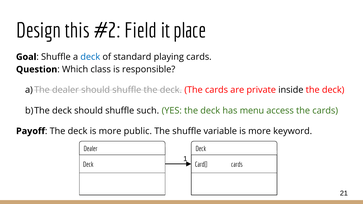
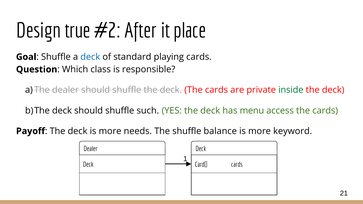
this: this -> true (78, 31)
Field: Field -> After (141, 31)
inside colour: black -> green (291, 90)
public: public -> needs (138, 131)
variable: variable -> balance (220, 131)
